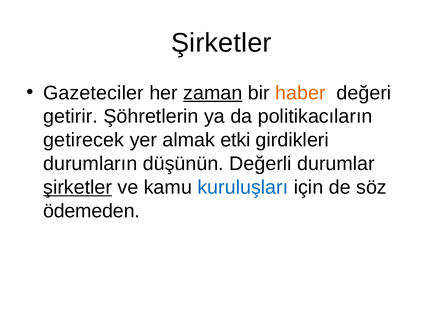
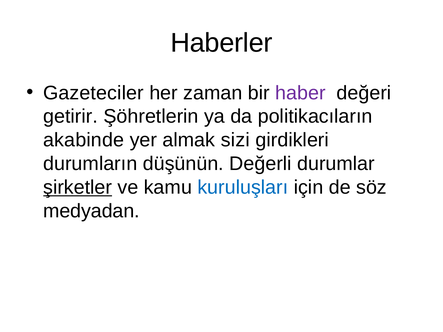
Şirketler: Şirketler -> Haberler (222, 43)
zaman underline: present -> none (213, 93)
haber colour: orange -> purple (300, 93)
getirecek: getirecek -> akabinde (84, 140)
etki: etki -> sizi (235, 140)
ödemeden: ödemeden -> medyadan (91, 211)
